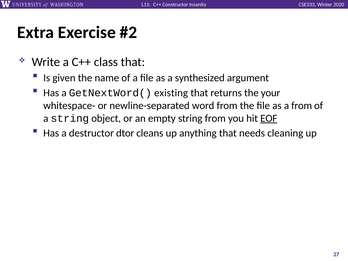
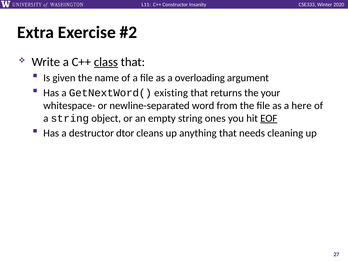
class underline: none -> present (106, 62)
synthesized: synthesized -> overloading (200, 78)
a from: from -> here (302, 106)
string from: from -> ones (215, 118)
